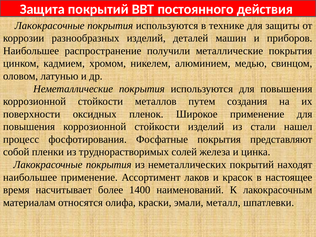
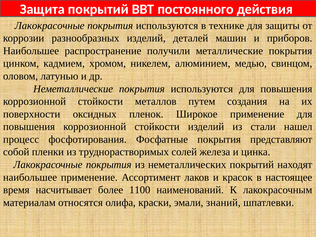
1400: 1400 -> 1100 (140, 190)
металл: металл -> знаний (223, 203)
